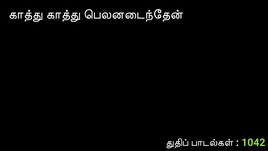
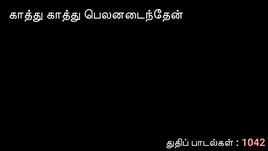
1042 colour: light green -> pink (253, 142)
